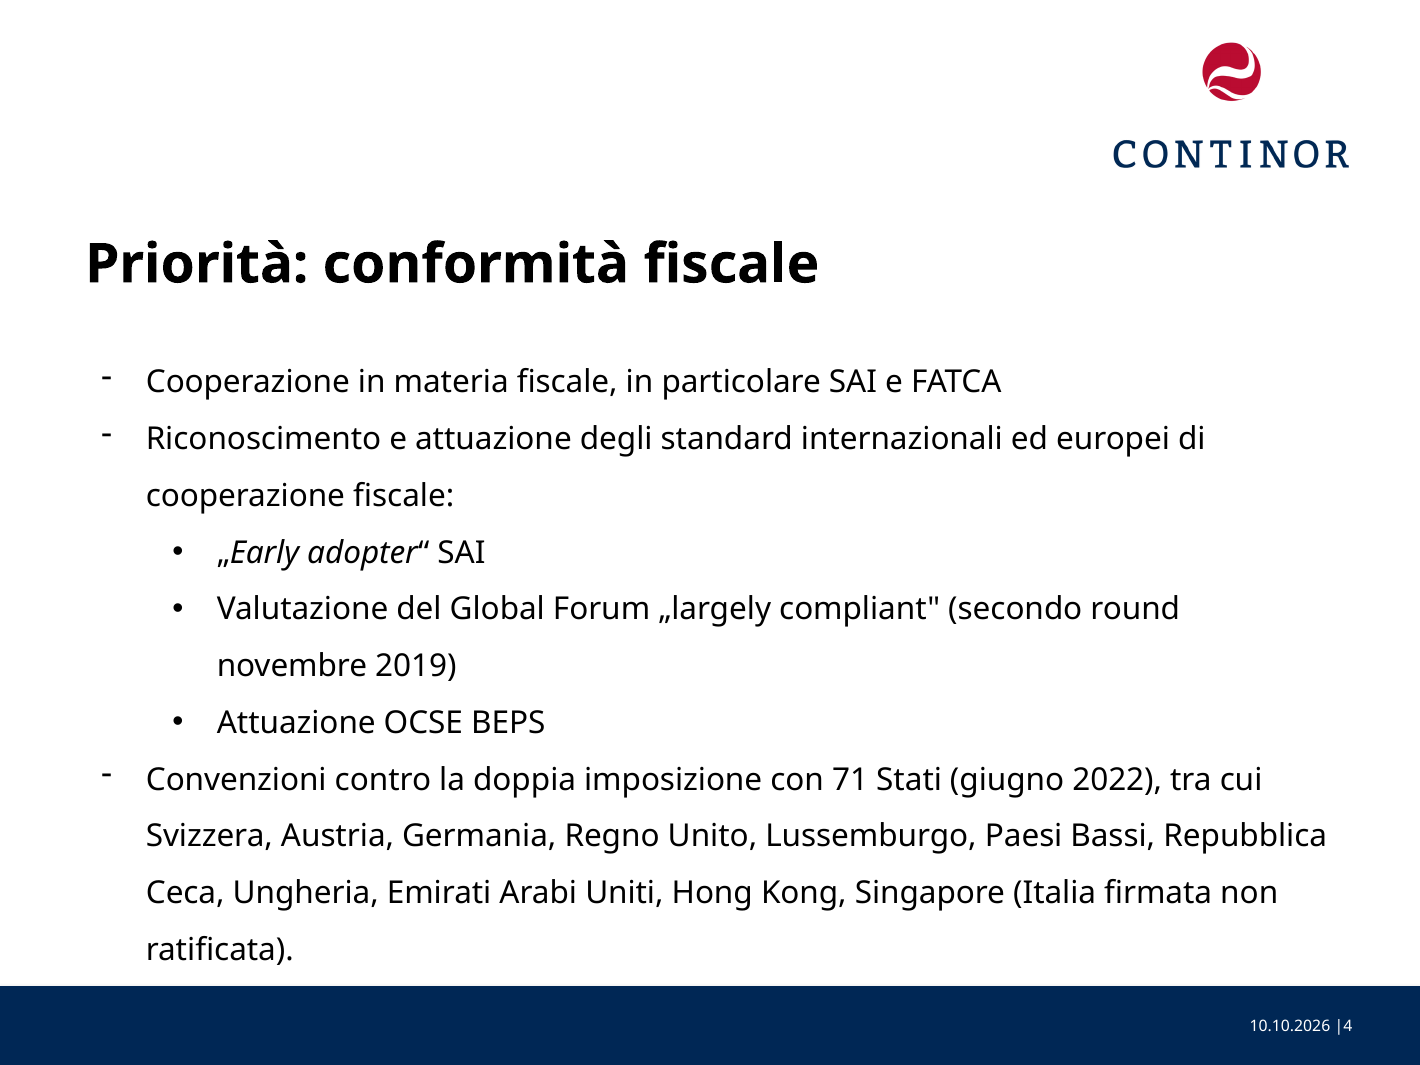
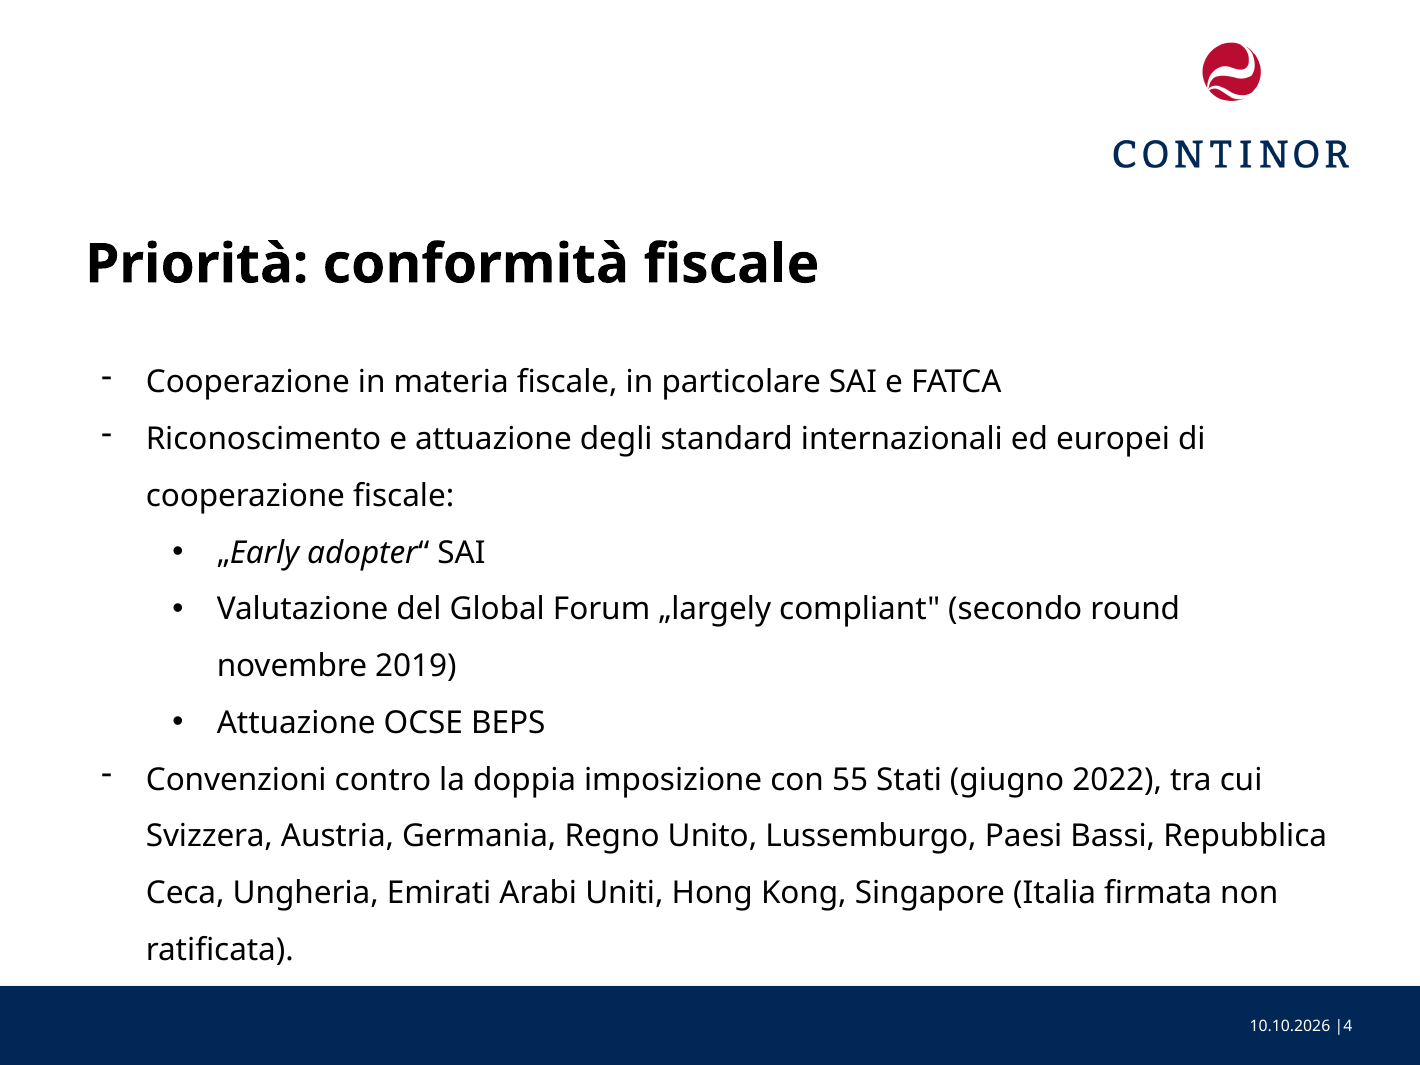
71: 71 -> 55 (850, 780)
